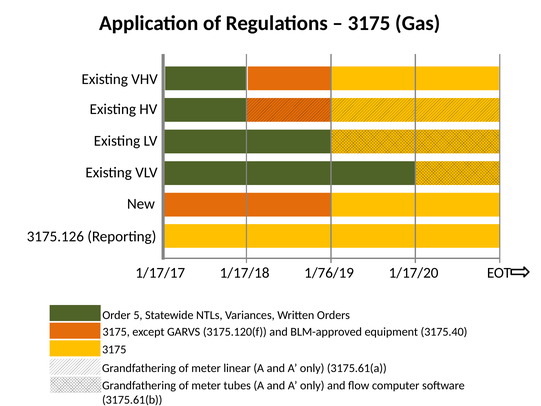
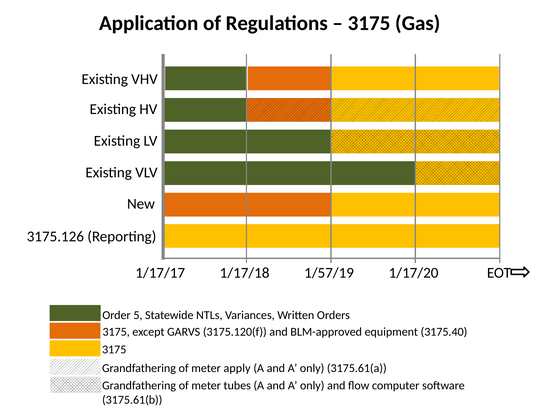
1/76/19: 1/76/19 -> 1/57/19 (329, 273)
linear: linear -> apply (237, 368)
